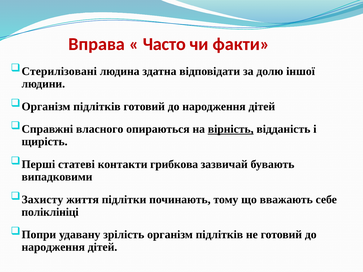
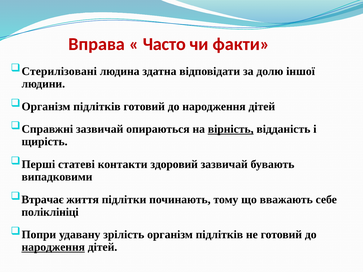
Справжні власного: власного -> зазвичай (100, 129)
грибкова: грибкова -> здоровий (174, 164)
Захисту: Захисту -> Втрачає (43, 200)
народження underline: none -> present (53, 247)
